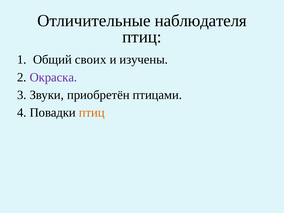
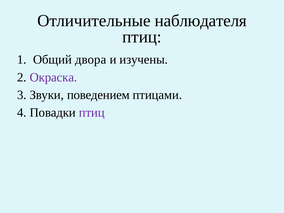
своих: своих -> двора (91, 60)
приобретён: приобретён -> поведением (98, 95)
птиц colour: orange -> purple (92, 113)
